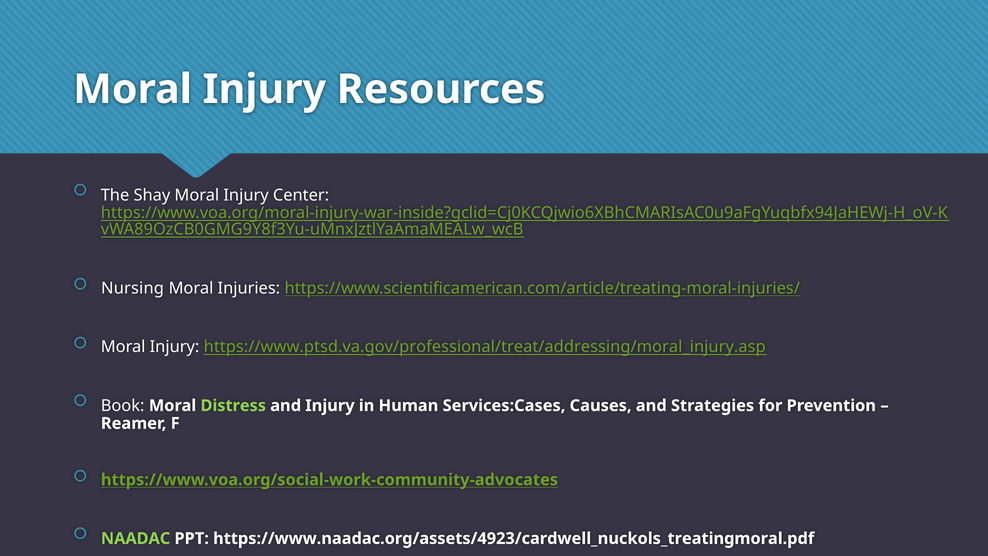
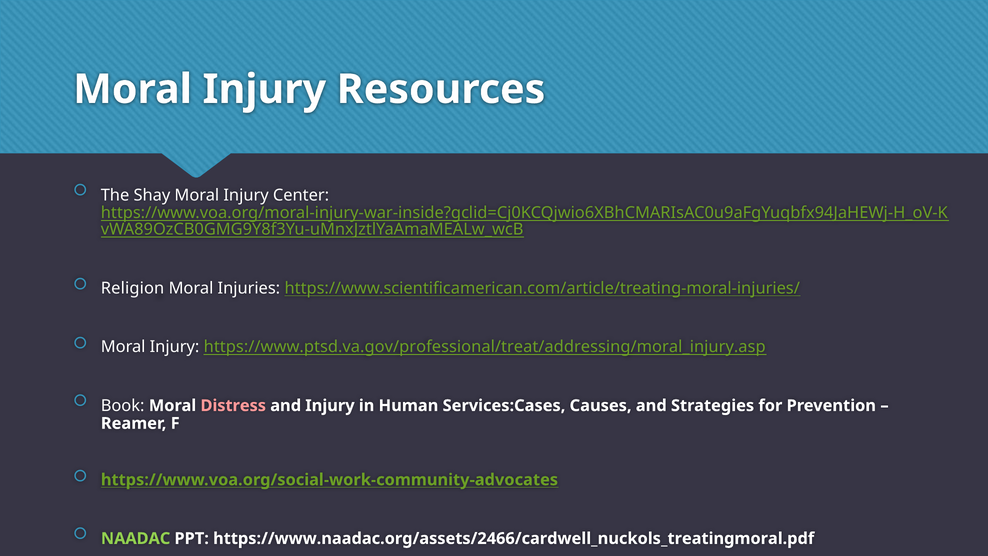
Nursing: Nursing -> Religion (133, 288)
Distress colour: light green -> pink (233, 405)
https://www.naadac.org/assets/4923/cardwell_nuckols_treatingmoral.pdf: https://www.naadac.org/assets/4923/cardwell_nuckols_treatingmoral.pdf -> https://www.naadac.org/assets/2466/cardwell_nuckols_treatingmoral.pdf (514, 538)
